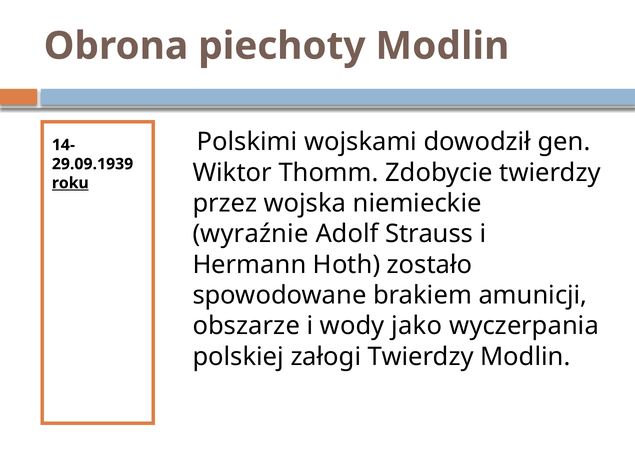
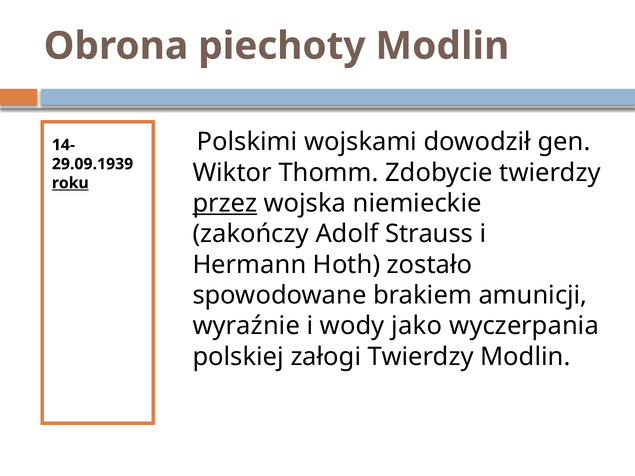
przez underline: none -> present (225, 203)
wyraźnie: wyraźnie -> zakończy (251, 234)
obszarze: obszarze -> wyraźnie (246, 326)
